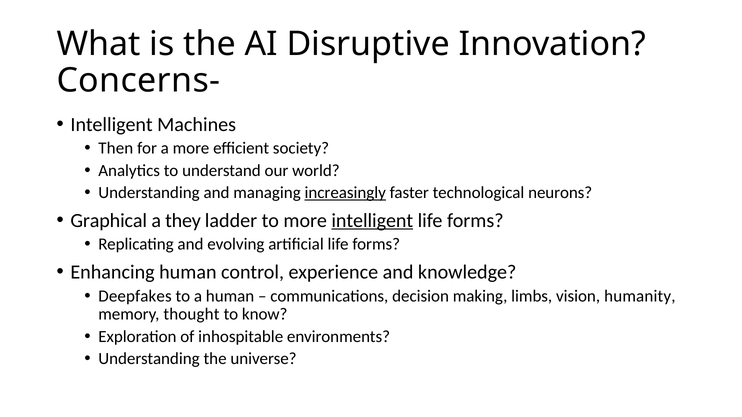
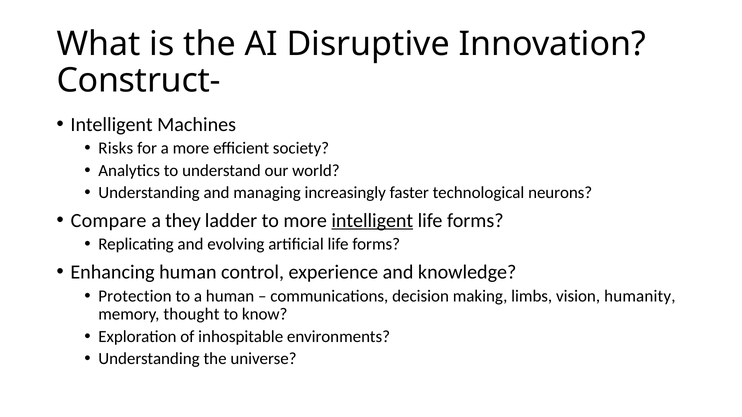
Concerns-: Concerns- -> Construct- (139, 81)
Then: Then -> Risks (116, 148)
increasingly underline: present -> none (345, 193)
Graphical: Graphical -> Compare (109, 221)
Deepfakes: Deepfakes -> Protection (135, 296)
